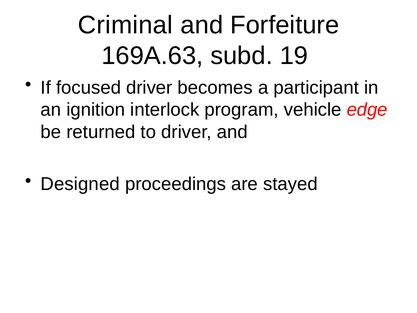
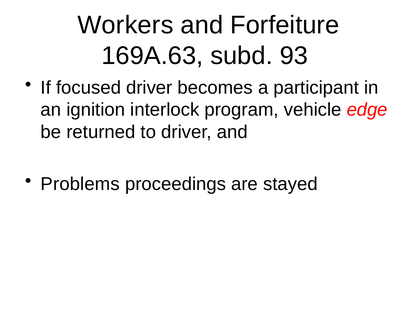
Criminal: Criminal -> Workers (125, 25)
19: 19 -> 93 (294, 56)
Designed: Designed -> Problems (80, 184)
